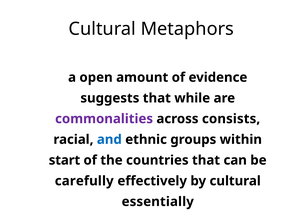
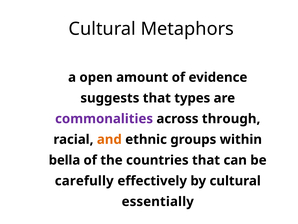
while: while -> types (192, 98)
consists: consists -> through (231, 119)
and colour: blue -> orange (109, 139)
start: start -> bella (64, 160)
